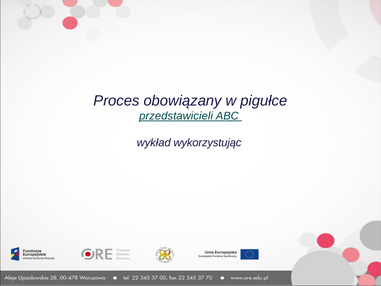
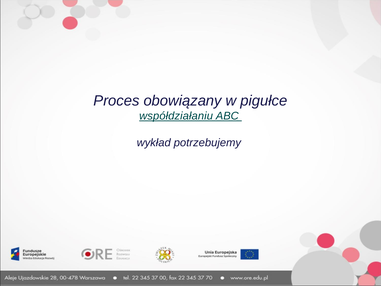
przedstawicieli: przedstawicieli -> współdziałaniu (176, 116)
wykorzystując: wykorzystując -> potrzebujemy (207, 143)
